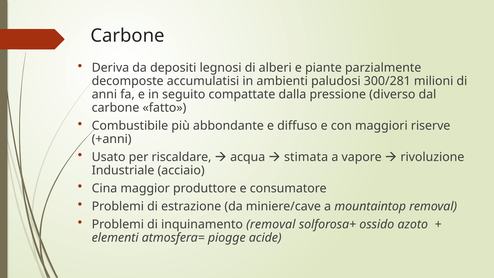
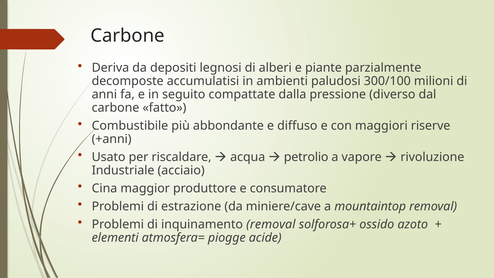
300/281: 300/281 -> 300/100 (387, 81)
stimata: stimata -> petrolio (306, 157)
